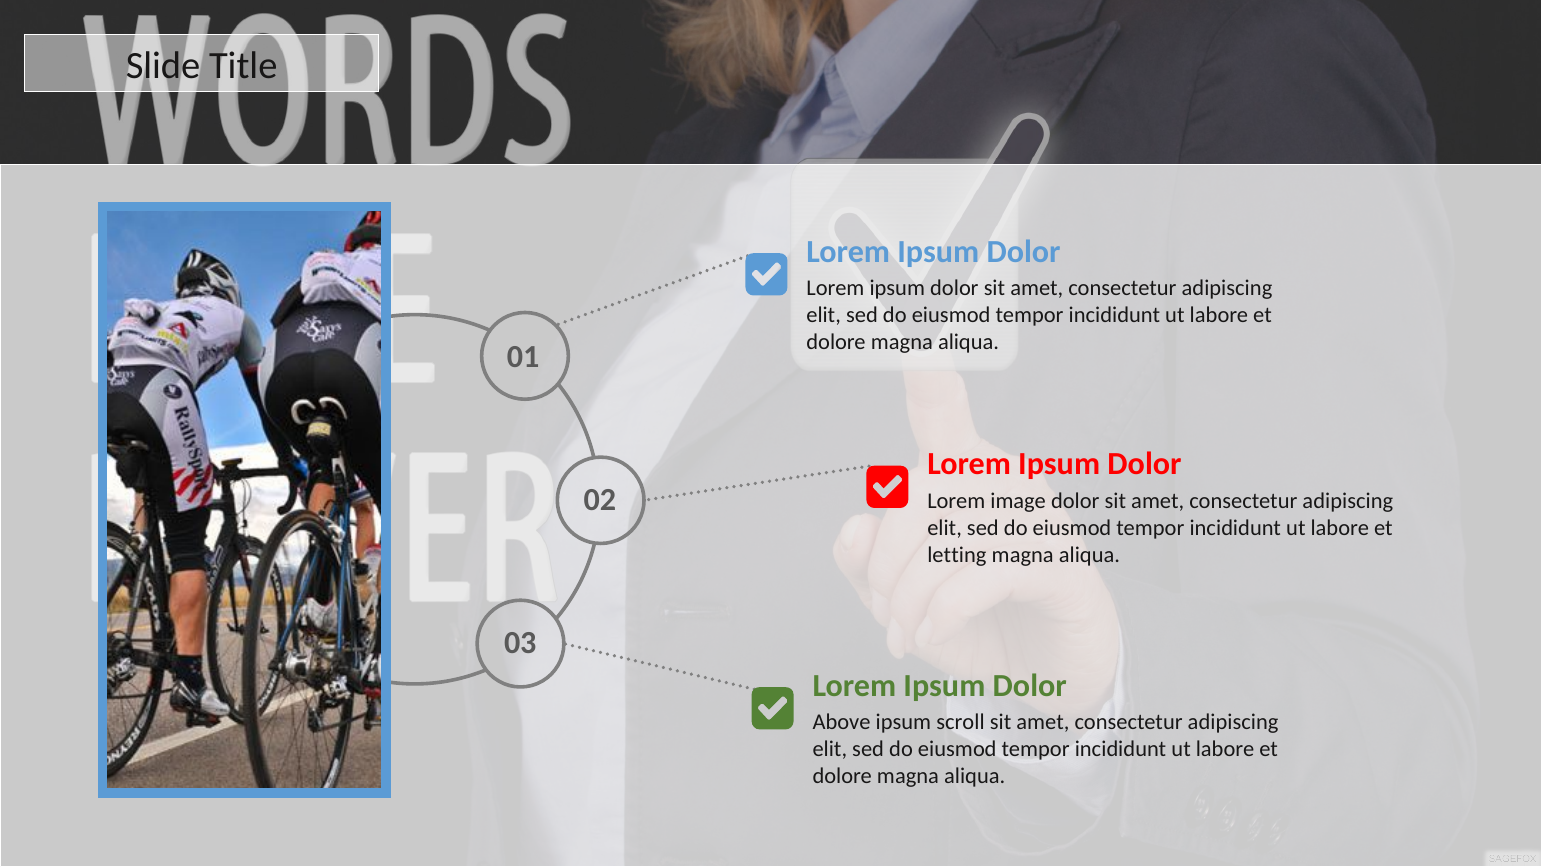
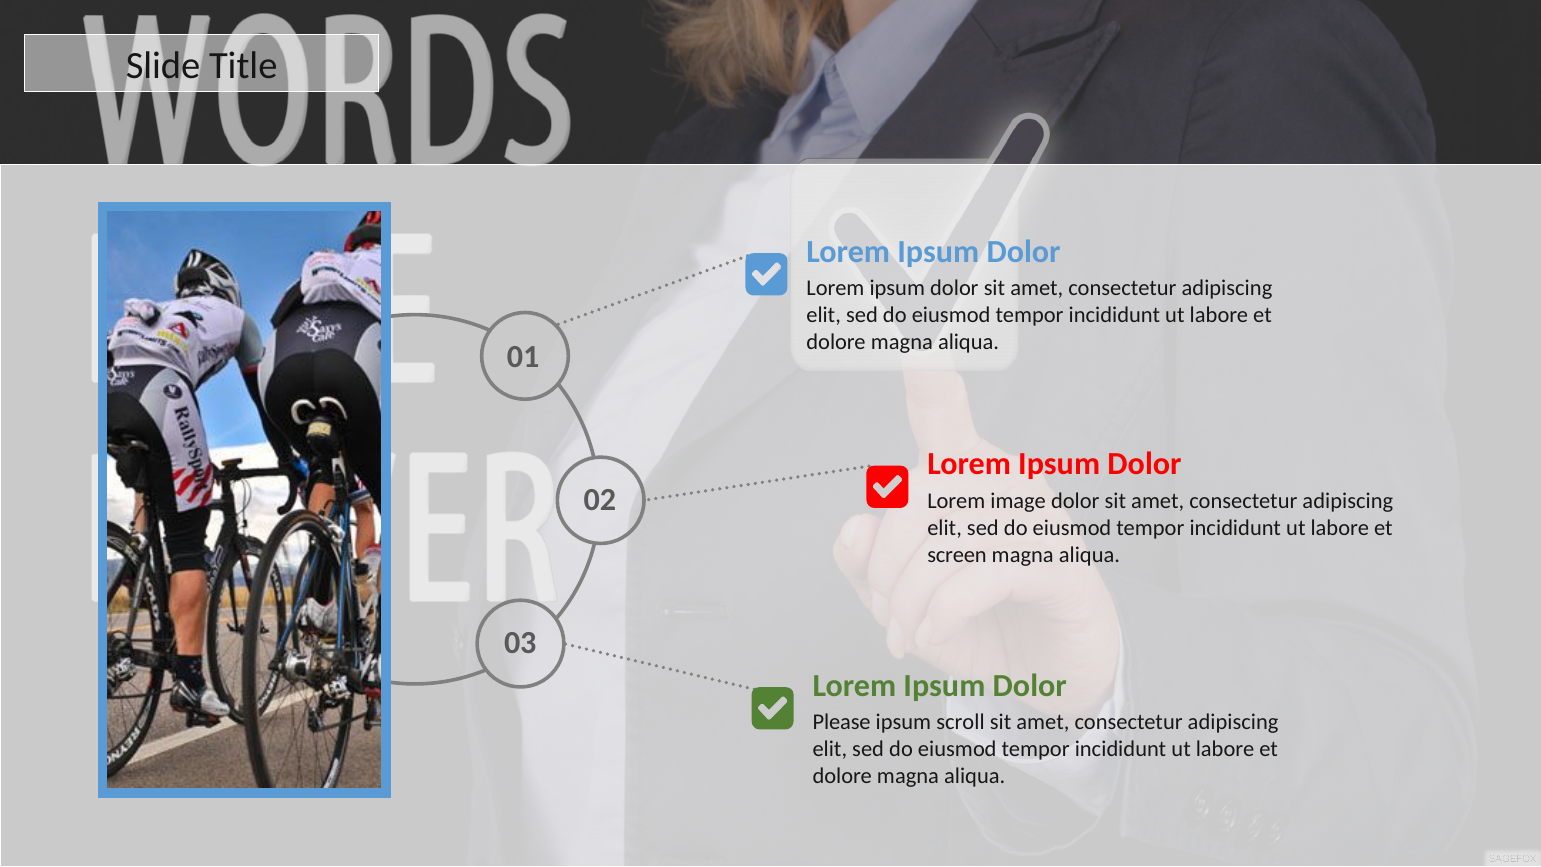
letting: letting -> screen (957, 555)
Above: Above -> Please (842, 722)
